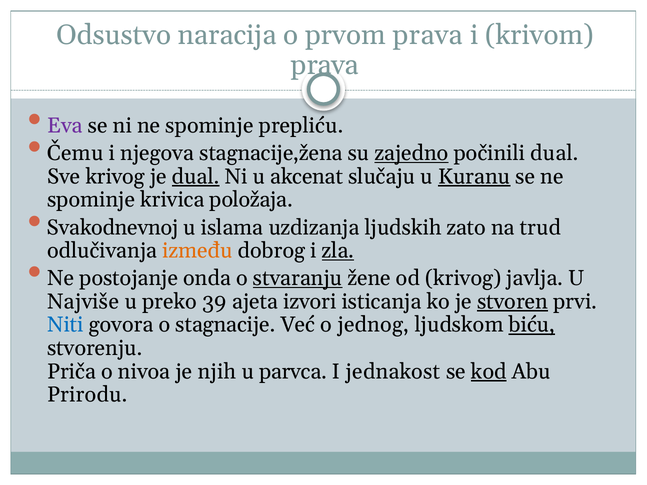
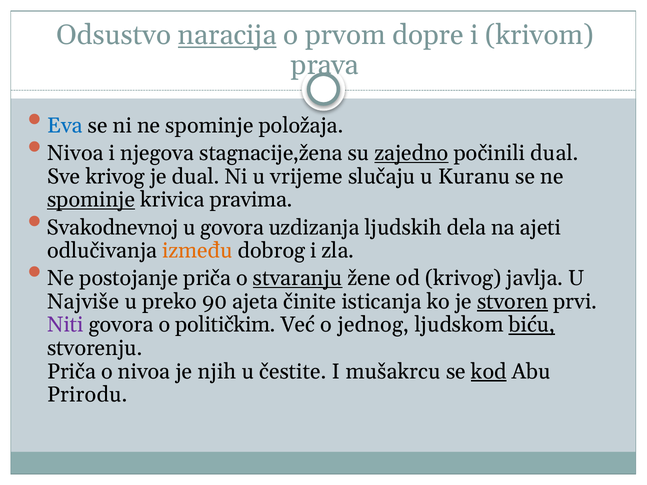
naracija underline: none -> present (227, 35)
prvom prava: prava -> dopre (428, 35)
Eva colour: purple -> blue (65, 126)
prepliću: prepliću -> položaja (301, 126)
Čemu: Čemu -> Nivoa (75, 153)
dual underline: present -> none (196, 177)
akcenat: akcenat -> vrijeme (307, 177)
Kuranu underline: present -> none (474, 177)
spominje underline: none -> present (91, 200)
položaja: položaja -> pravima (251, 200)
u islama: islama -> govora (232, 228)
zato: zato -> dela (466, 228)
trud: trud -> ajeti (541, 228)
zla underline: present -> none (338, 251)
postojanje onda: onda -> priča (207, 278)
39: 39 -> 90 (215, 302)
izvori: izvori -> činite (310, 302)
Niti colour: blue -> purple (65, 325)
stagnacije: stagnacije -> političkim (226, 325)
parvca: parvca -> čestite (293, 372)
jednakost: jednakost -> mušakrcu (393, 372)
